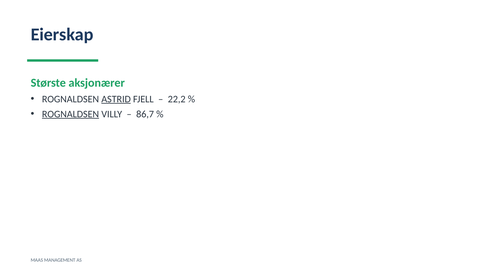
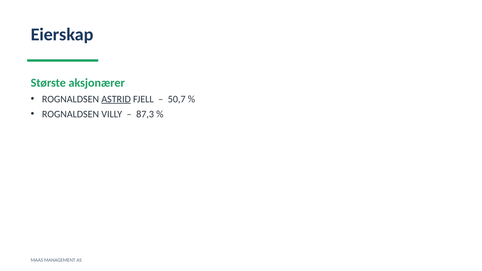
22,2: 22,2 -> 50,7 (177, 99)
ROGNALDSEN underline: present -> none (71, 114)
86,7: 86,7 -> 87,3 (145, 114)
